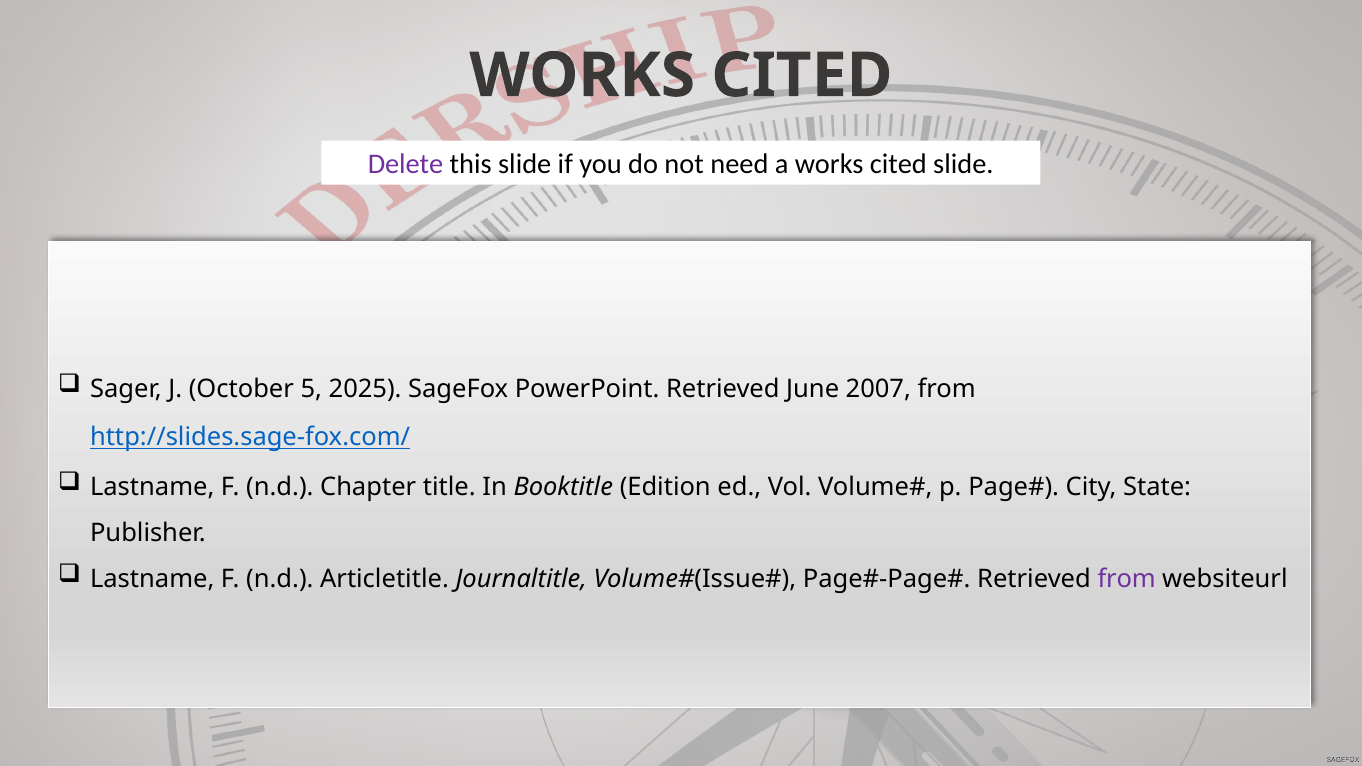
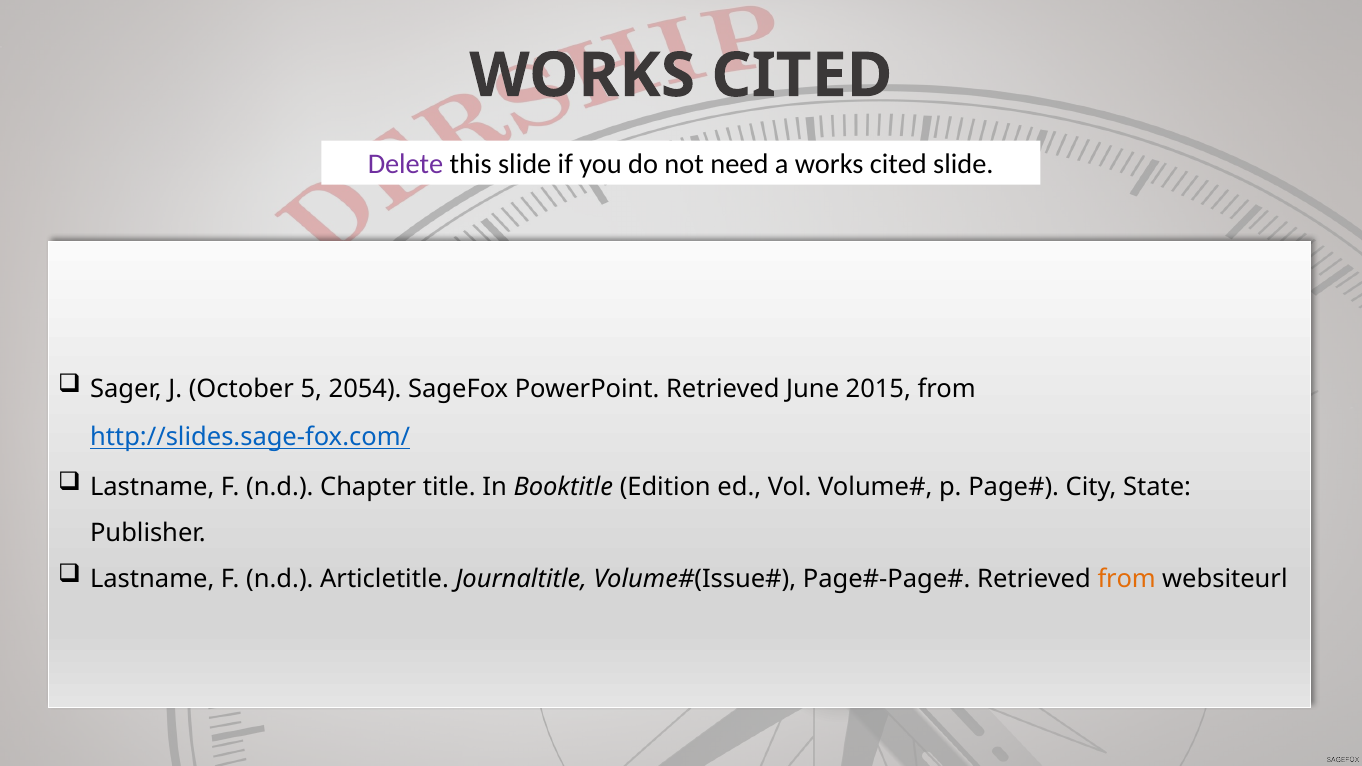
2025: 2025 -> 2054 (365, 389)
2007: 2007 -> 2015 (878, 389)
from colour: purple -> orange (1127, 579)
